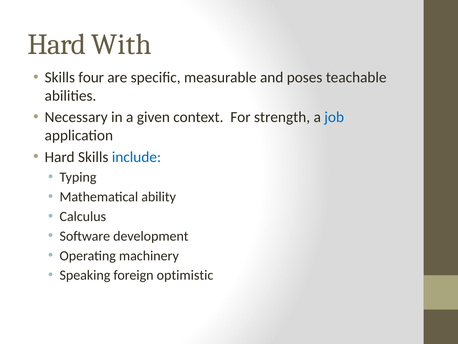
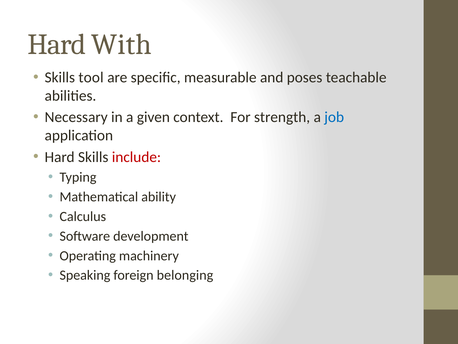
four: four -> tool (91, 77)
include colour: blue -> red (136, 157)
optimistic: optimistic -> belonging (185, 275)
